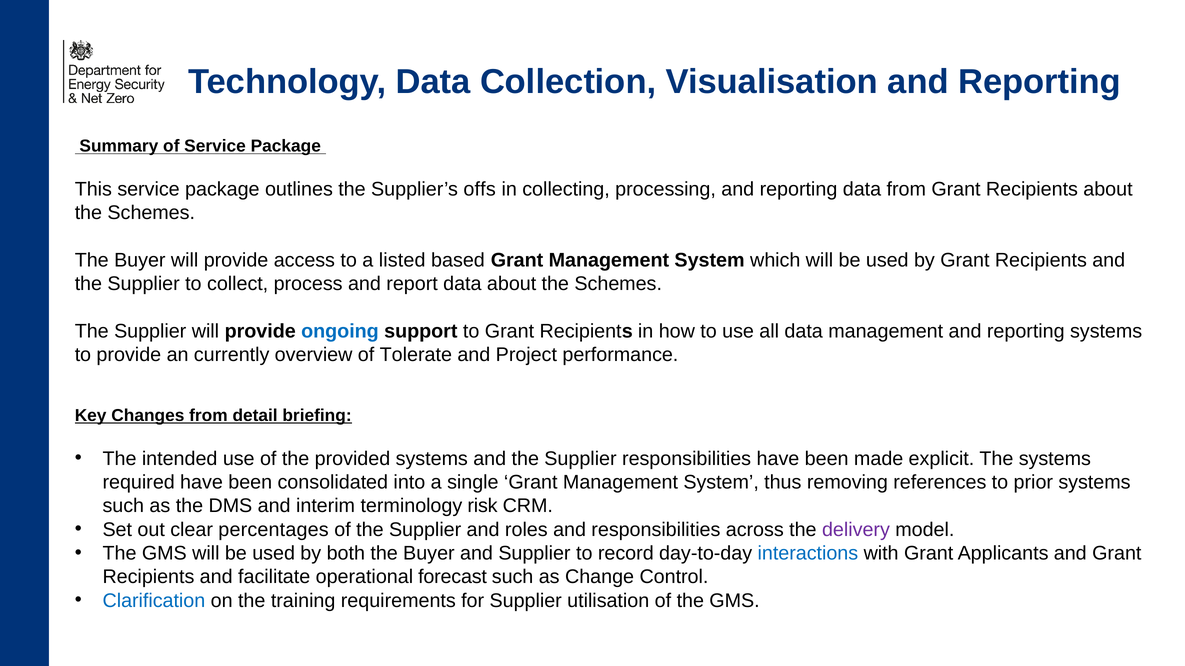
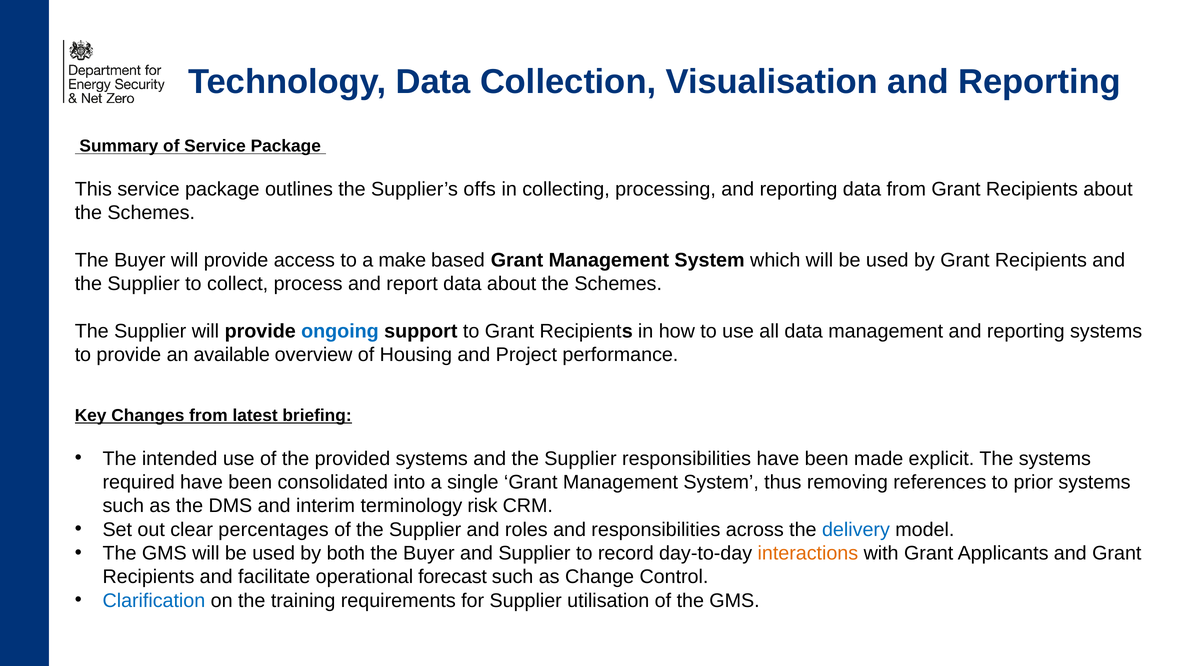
listed: listed -> make (402, 260)
currently: currently -> available (232, 355)
Tolerate: Tolerate -> Housing (416, 355)
detail: detail -> latest (255, 416)
delivery colour: purple -> blue (856, 530)
interactions colour: blue -> orange (808, 554)
